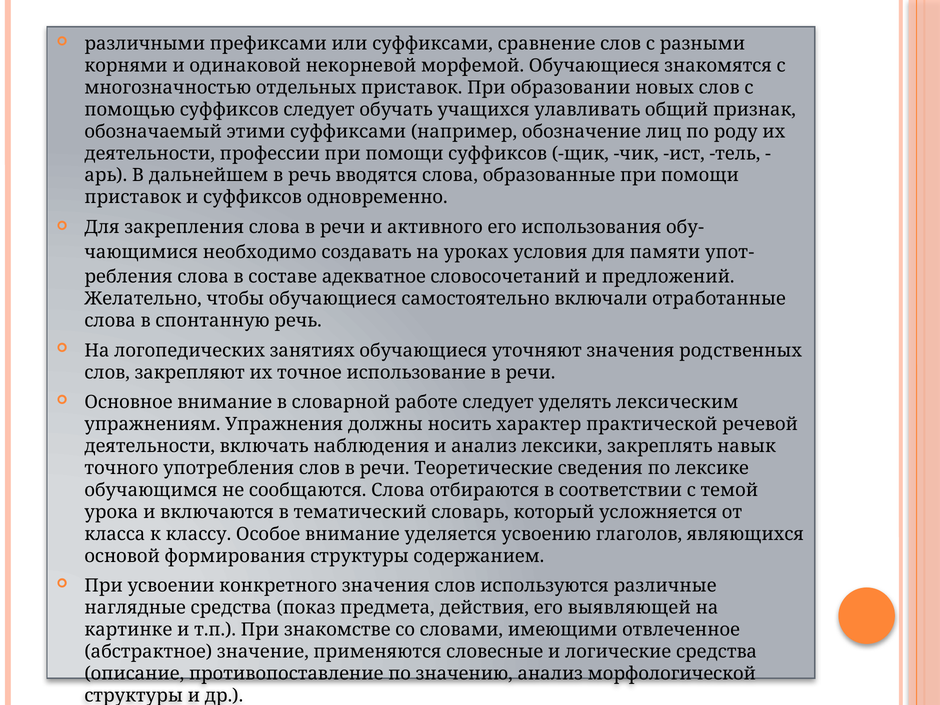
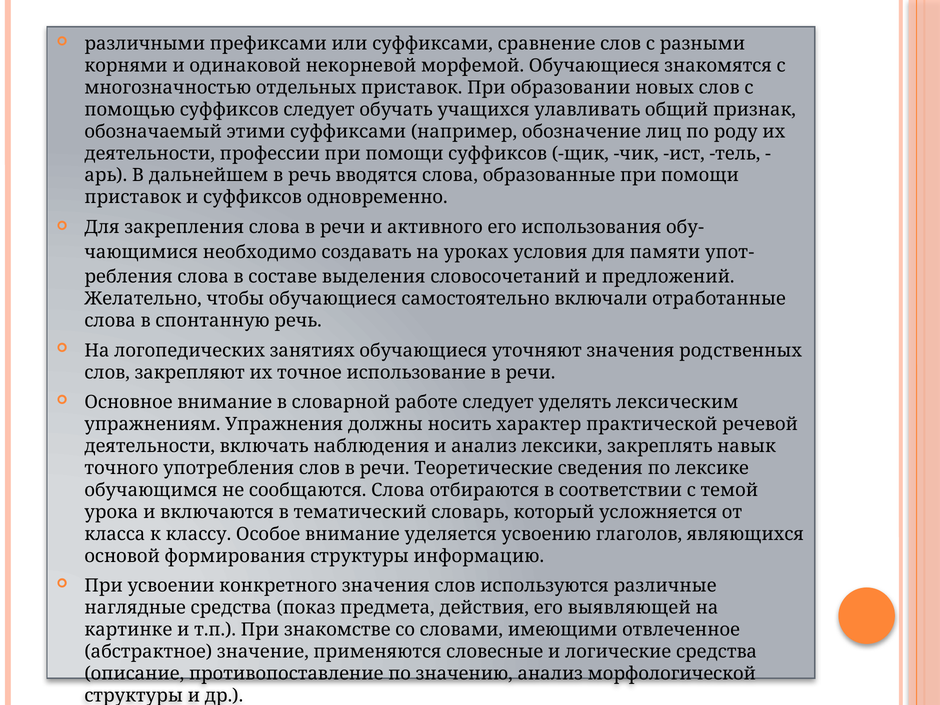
адекватное: адекватное -> выделения (374, 277)
содержанием: содержанием -> информацию (479, 556)
